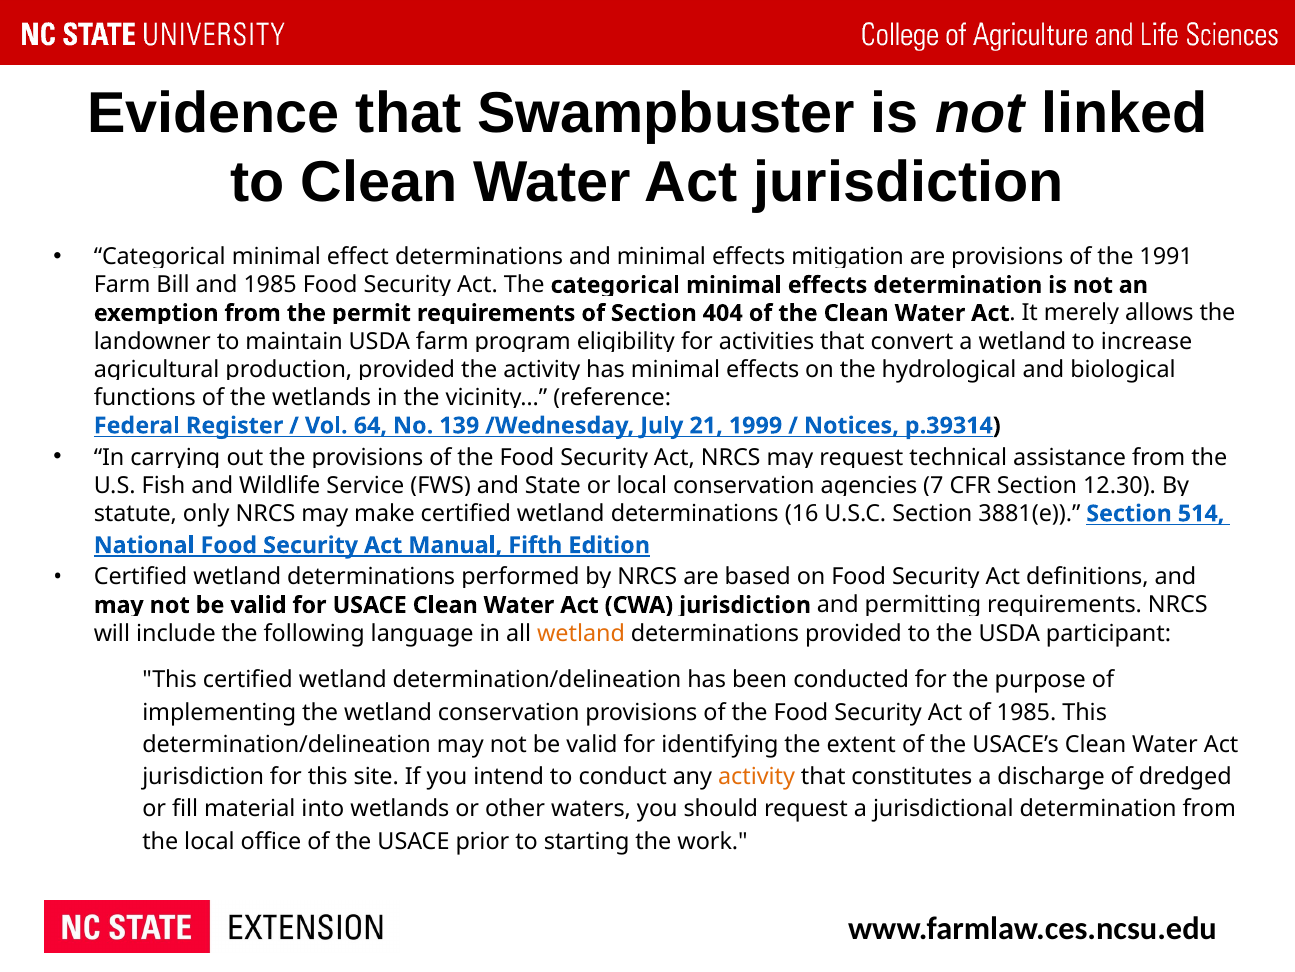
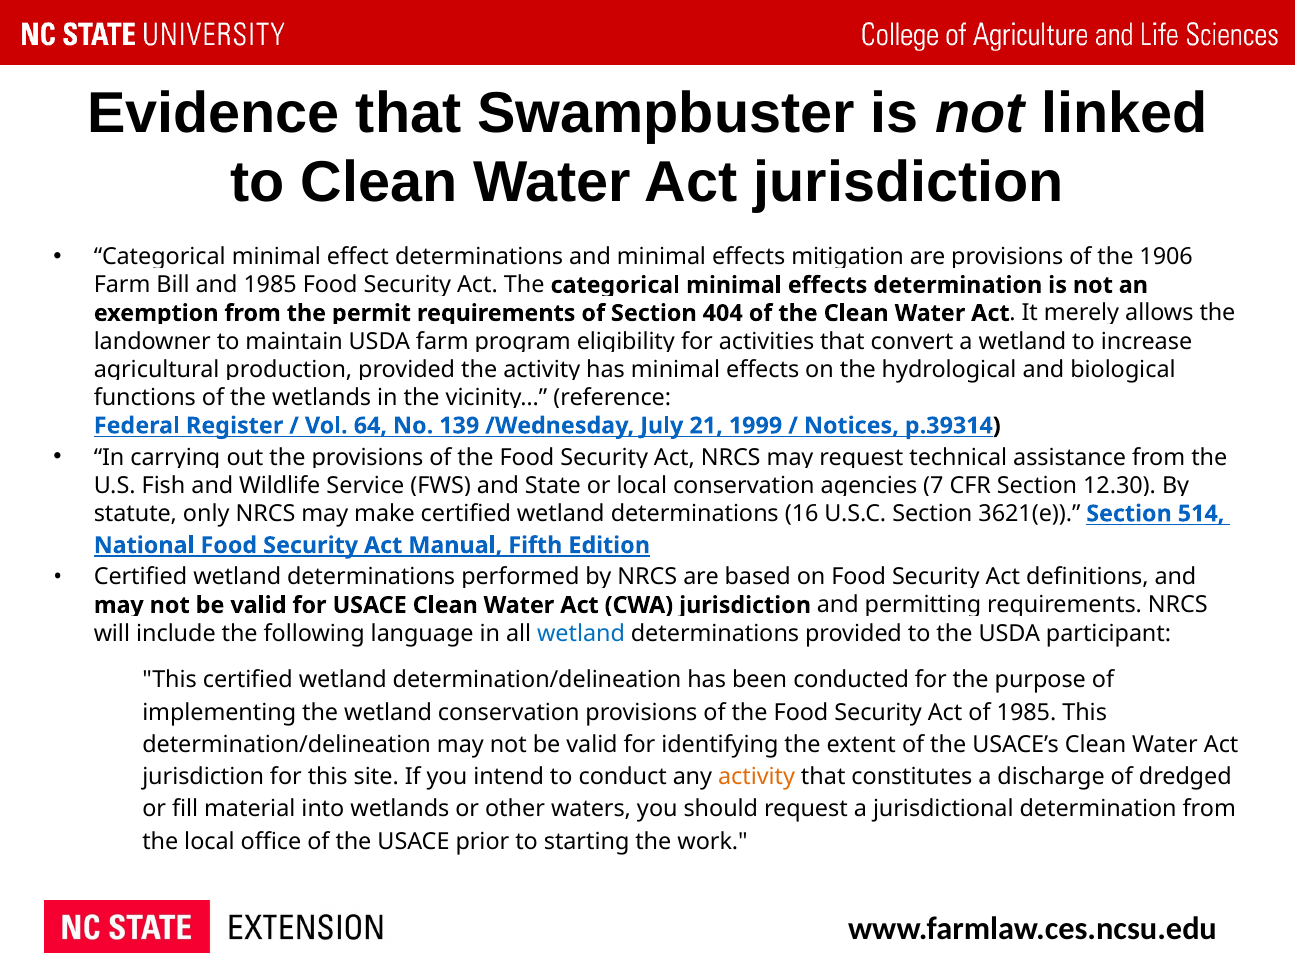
1991: 1991 -> 1906 (1166, 257)
3881(e: 3881(e -> 3621(e (1029, 513)
wetland colour: orange -> blue (581, 633)
